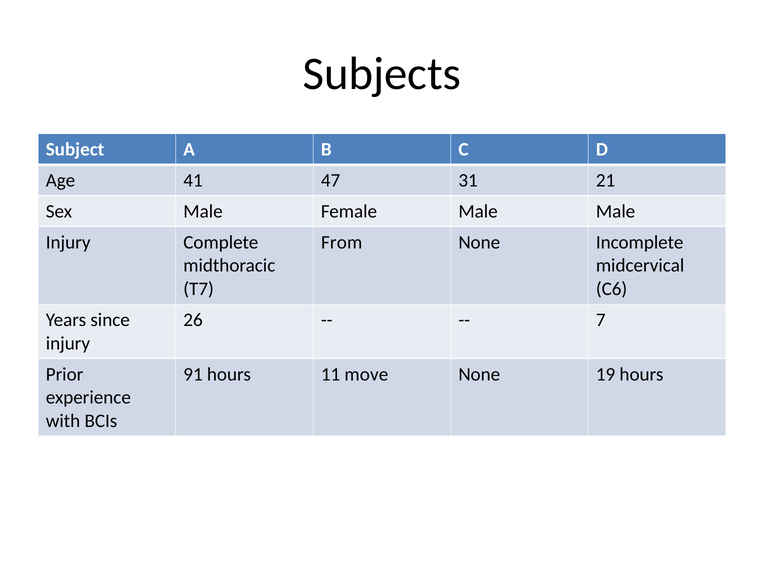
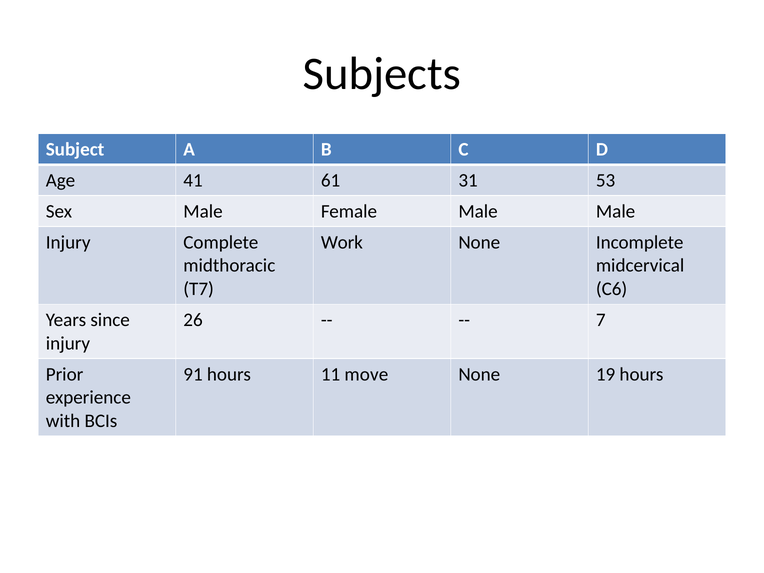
47: 47 -> 61 (331, 180)
21: 21 -> 53 (606, 180)
From: From -> Work (342, 242)
